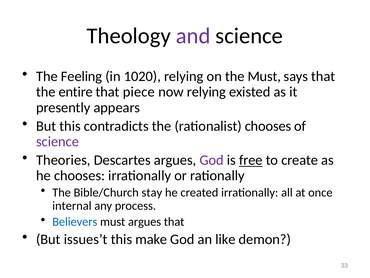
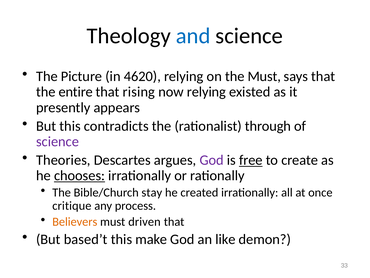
and colour: purple -> blue (193, 36)
Feeling: Feeling -> Picture (82, 76)
1020: 1020 -> 4620 (142, 76)
piece: piece -> rising (139, 92)
rationalist chooses: chooses -> through (268, 126)
chooses underline: none -> present (79, 175)
internal: internal -> critique (72, 205)
Believers colour: blue -> orange (75, 221)
must argues: argues -> driven (144, 221)
issues’t: issues’t -> based’t (86, 239)
